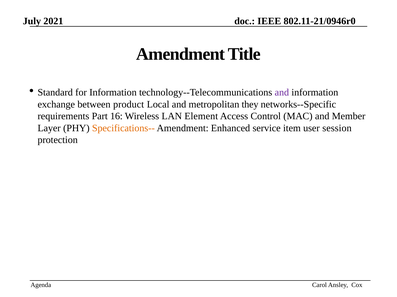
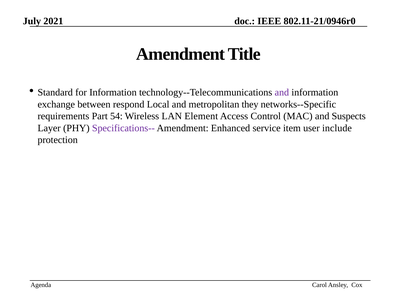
product: product -> respond (129, 105)
16: 16 -> 54 (116, 116)
Member: Member -> Suspects (349, 116)
Specifications-- colour: orange -> purple (123, 128)
session: session -> include (337, 128)
